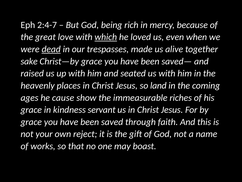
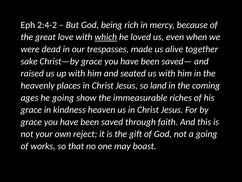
2:4-7: 2:4-7 -> 2:4-2 (47, 25)
dead underline: present -> none (51, 49)
he cause: cause -> going (63, 97)
servant: servant -> heaven (102, 110)
a name: name -> going (207, 134)
